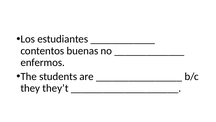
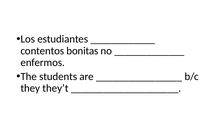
buenas: buenas -> bonitas (82, 51)
